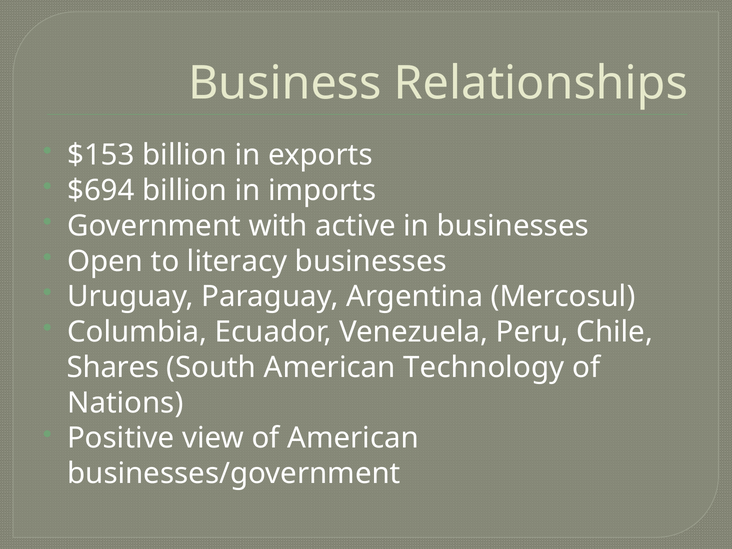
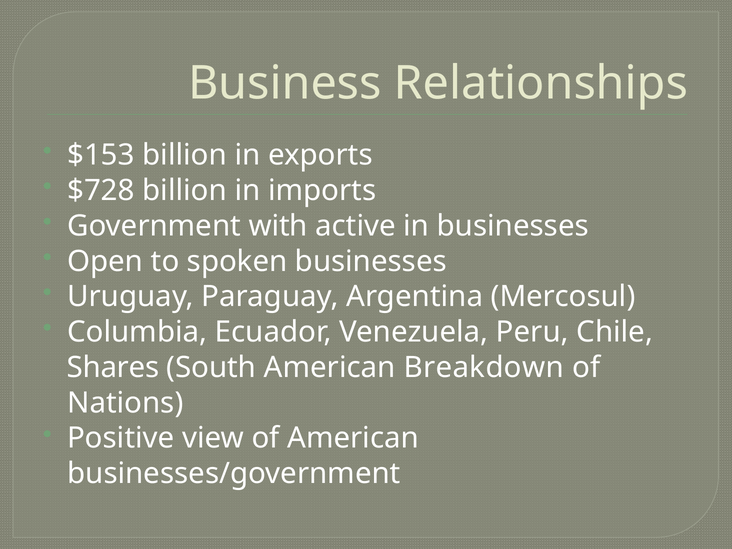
$694: $694 -> $728 (101, 191)
literacy: literacy -> spoken (237, 261)
Technology: Technology -> Breakdown (484, 367)
